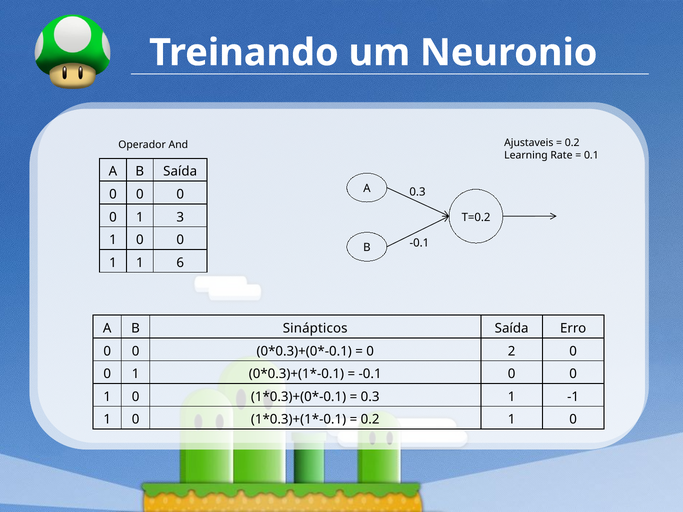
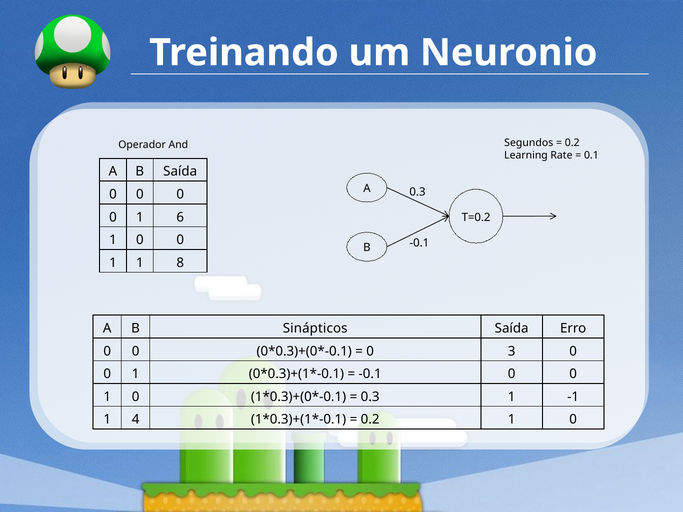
Ajustaveis: Ajustaveis -> Segundos (529, 143)
3: 3 -> 6 (180, 217)
6: 6 -> 8 (180, 263)
2: 2 -> 3 (512, 351)
0: 0 -> 4 (136, 420)
